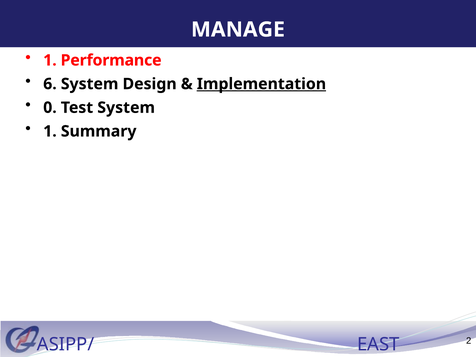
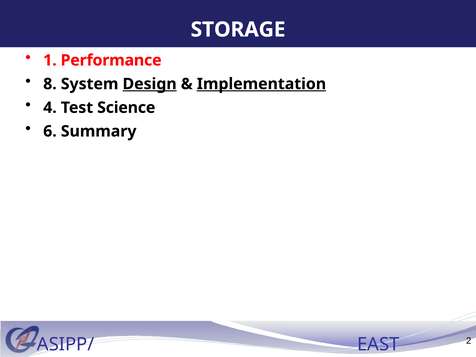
MANAGE: MANAGE -> STORAGE (238, 30)
6: 6 -> 8 (50, 84)
Design underline: none -> present (150, 84)
0: 0 -> 4 (50, 108)
Test System: System -> Science (126, 108)
1: 1 -> 6 (50, 131)
